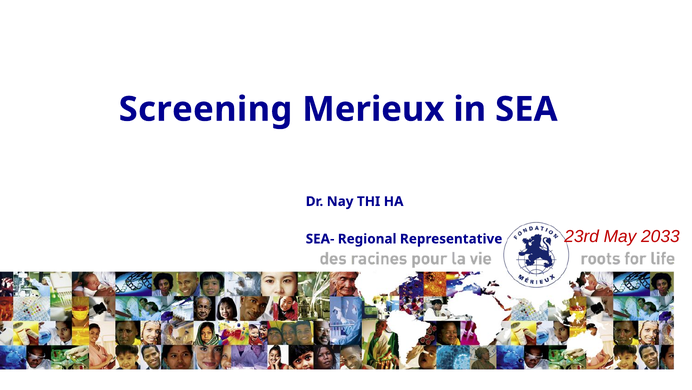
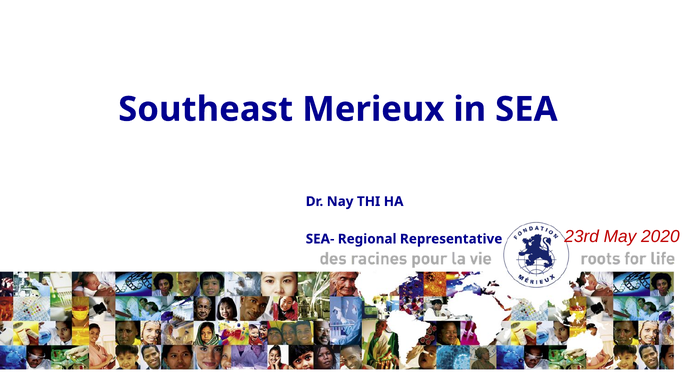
Screening: Screening -> Southeast (206, 109)
2033: 2033 -> 2020 (660, 236)
